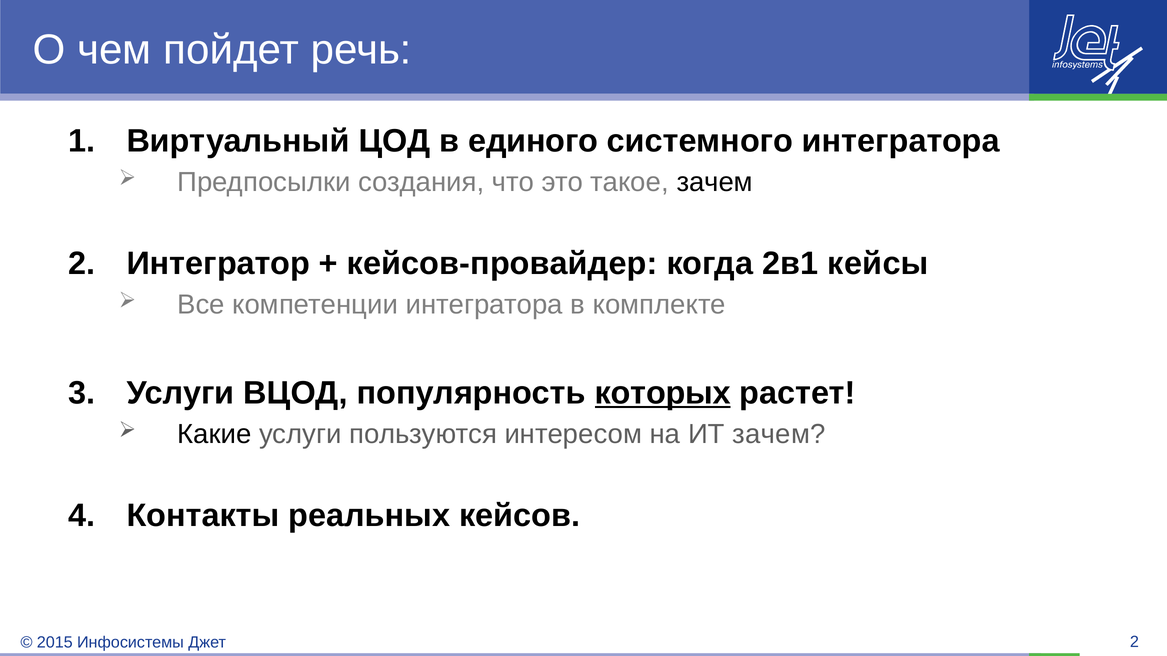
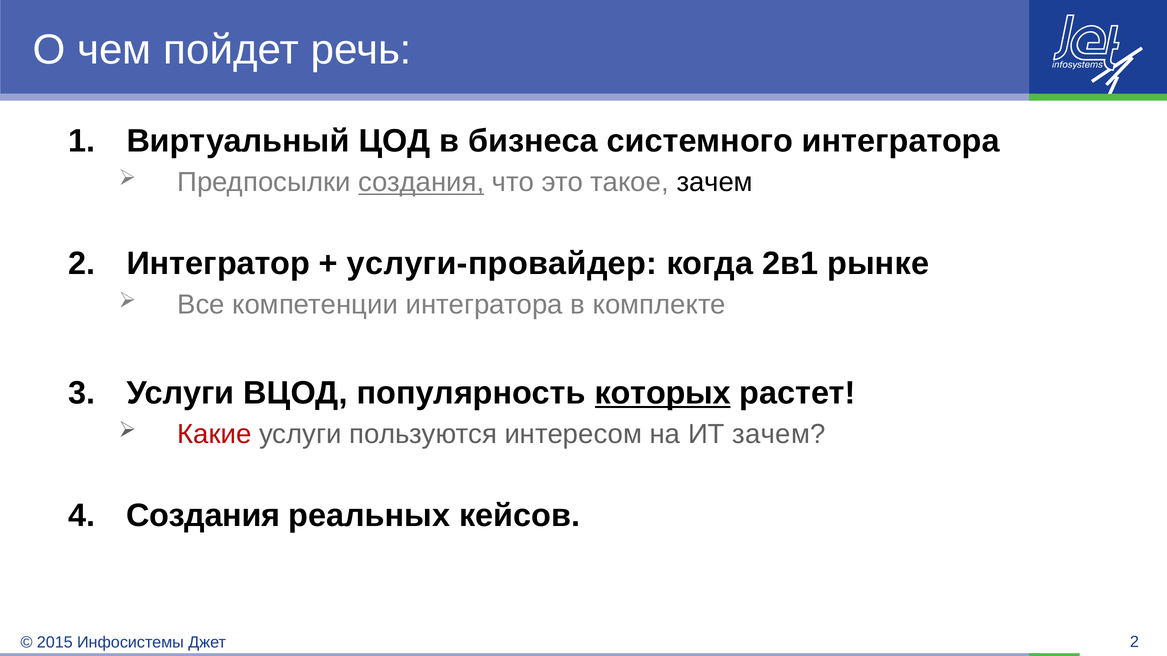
единого: единого -> бизнеса (533, 141)
создания underline: none -> present (421, 182)
кейсов-провайдер: кейсов-провайдер -> услуги-провайдер (502, 264)
кейсы: кейсы -> рынке (878, 264)
Какие colour: black -> red (214, 434)
Контакты: Контакты -> Создания (203, 516)
